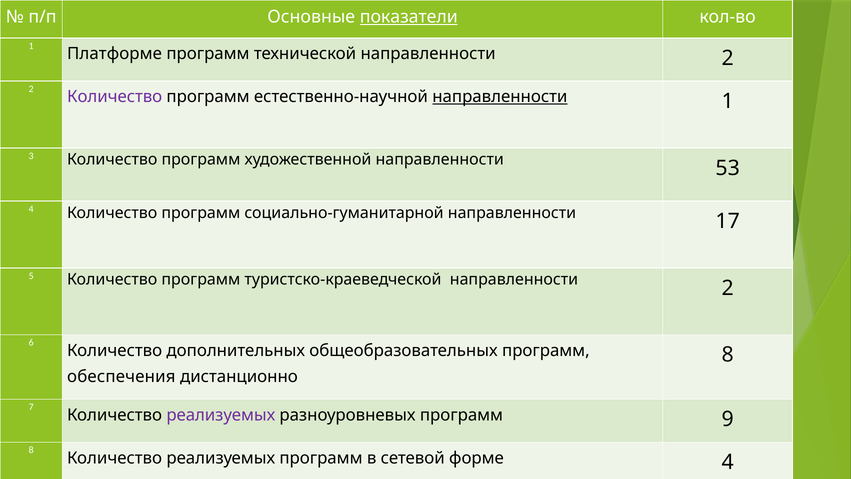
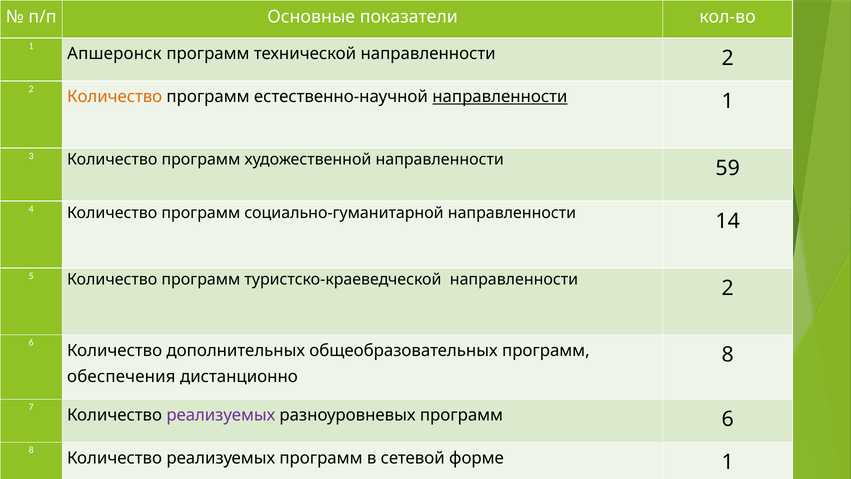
показатели underline: present -> none (409, 17)
Платформе: Платформе -> Апшеронск (114, 54)
Количество colour: purple -> orange (115, 97)
53: 53 -> 59 (728, 168)
17: 17 -> 14 (728, 221)
программ 9: 9 -> 6 (728, 419)
форме 4: 4 -> 1 (728, 462)
